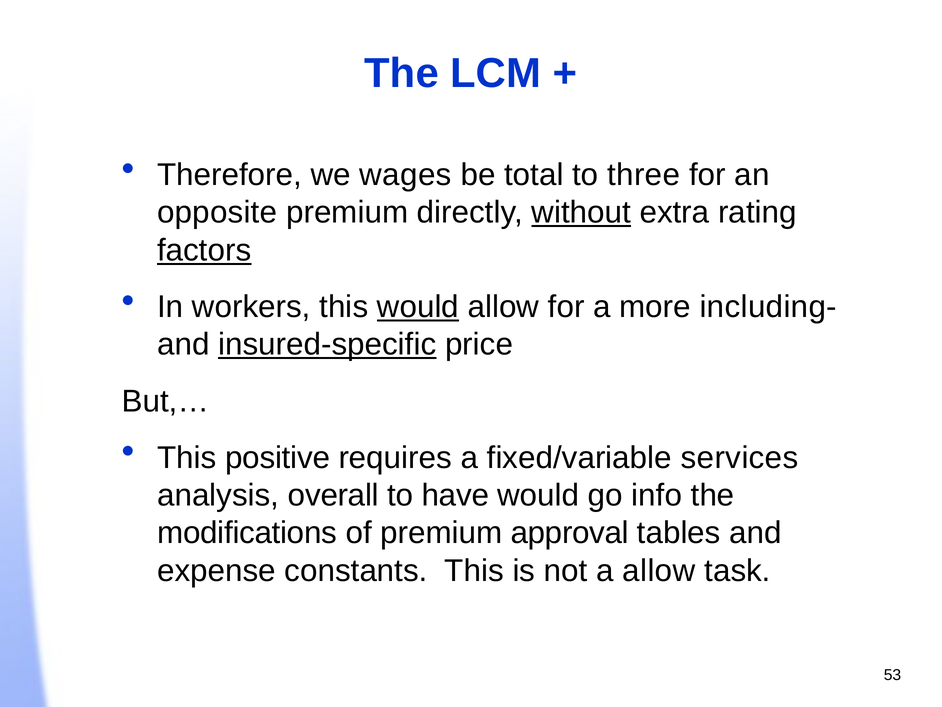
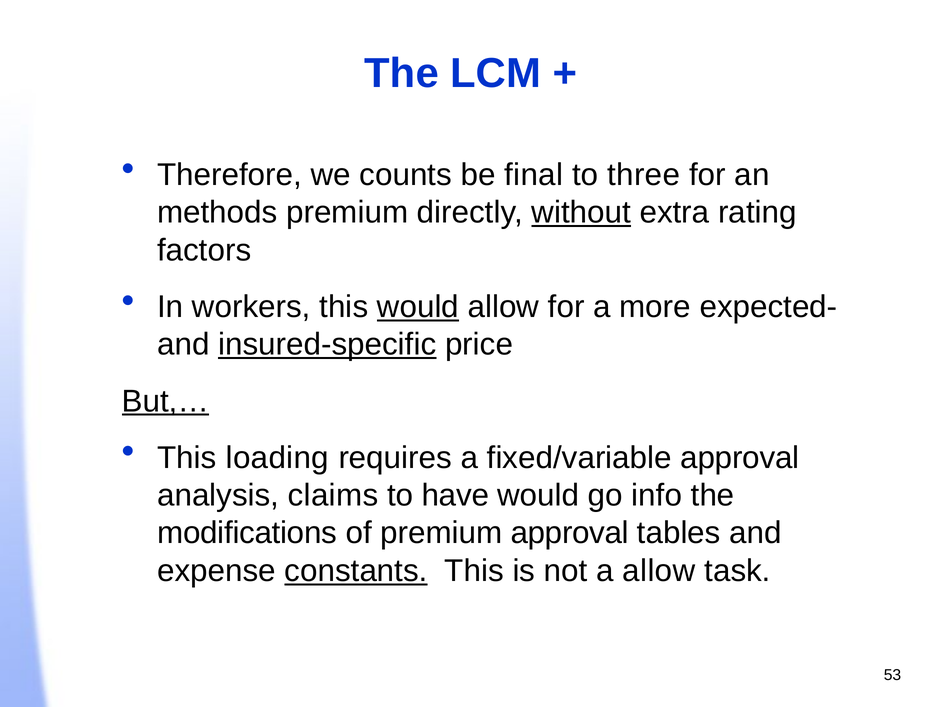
wages: wages -> counts (406, 175)
total: total -> final (534, 175)
opposite: opposite -> methods (217, 212)
factors underline: present -> none (204, 250)
including-: including- -> expected- (768, 307)
But,… underline: none -> present (165, 401)
positive: positive -> loading (277, 457)
fixed/variable services: services -> approval (740, 457)
overall: overall -> claims (333, 495)
constants underline: none -> present (356, 570)
